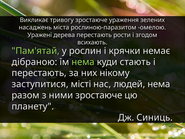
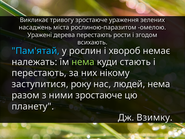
Пам'ятай colour: light green -> light blue (36, 51)
крячки: крячки -> хвороб (125, 51)
дібраною: дібраною -> належать (34, 62)
місті: місті -> року (81, 84)
Синиць: Синиць -> Взимку (155, 117)
